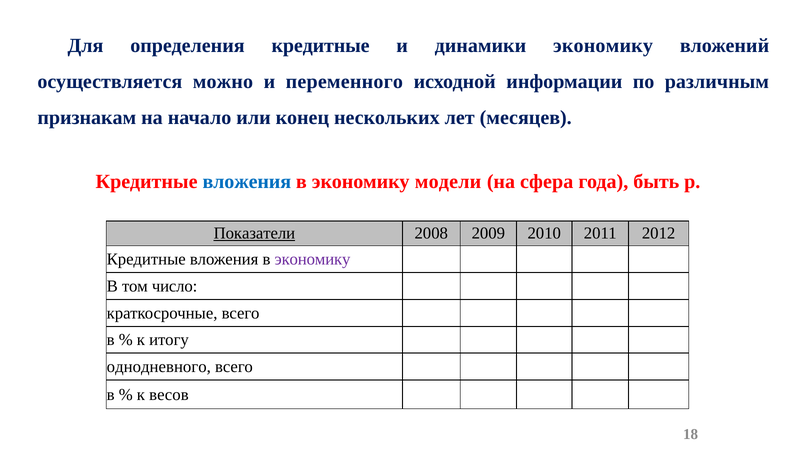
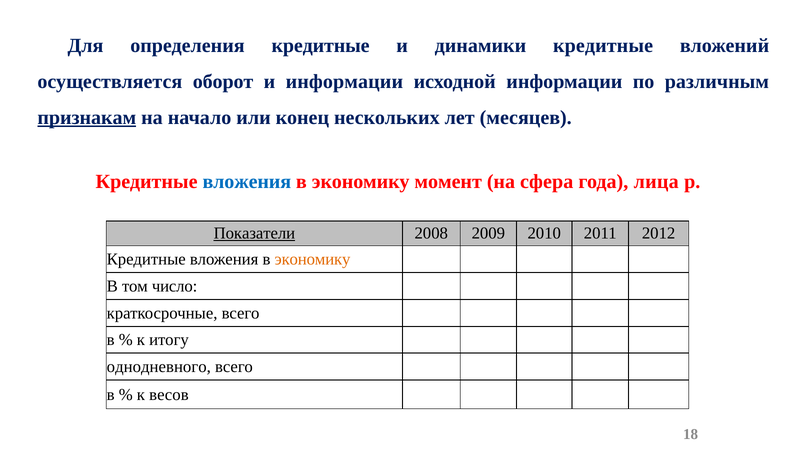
динамики экономику: экономику -> кредитные (603, 46)
можно: можно -> оборот (223, 82)
и переменного: переменного -> информации (344, 82)
признакам underline: none -> present (87, 118)
модели: модели -> момент (448, 181)
быть: быть -> лица (656, 181)
экономику colour: purple -> orange (313, 259)
